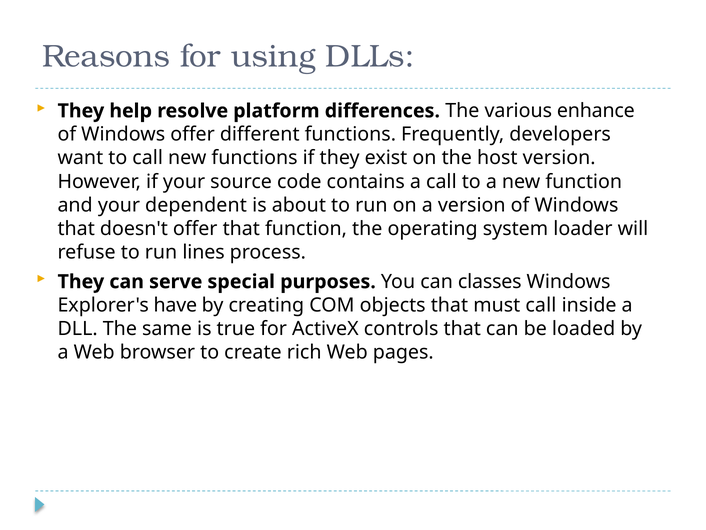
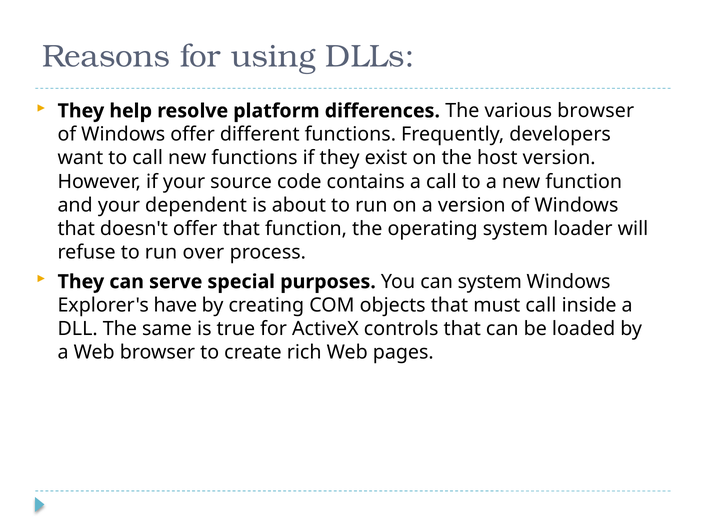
various enhance: enhance -> browser (596, 111)
lines: lines -> over (203, 252)
can classes: classes -> system (490, 281)
